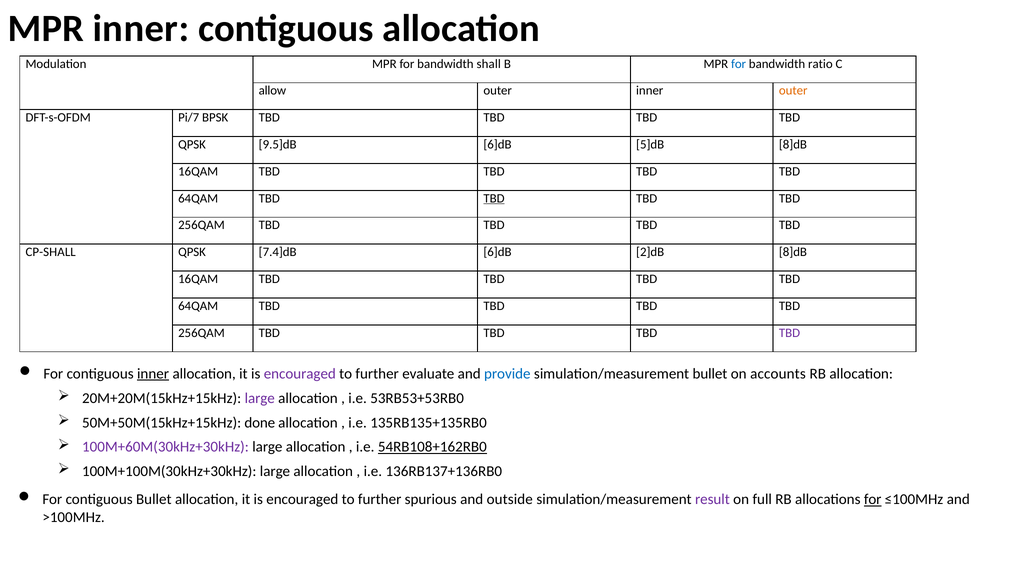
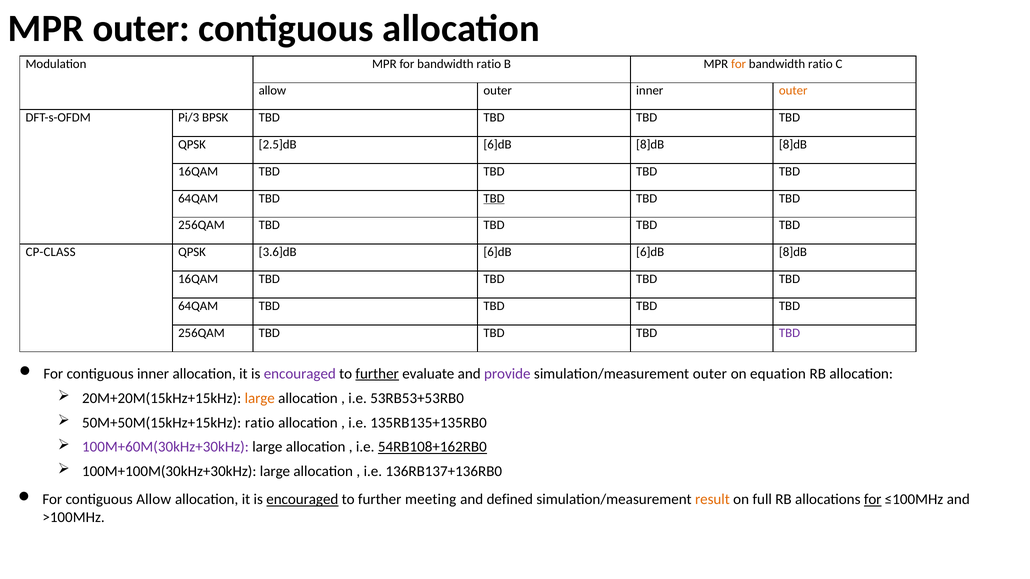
MPR inner: inner -> outer (141, 29)
shall: shall -> ratio (489, 64)
for colour: blue -> orange (739, 64)
Pi/7: Pi/7 -> Pi/3 (189, 118)
9.5]dB: 9.5]dB -> 2.5]dB (278, 145)
5]dB: 5]dB -> 8]dB (650, 145)
CP-SHALL: CP-SHALL -> CP-CLASS (51, 252)
7.4]dB: 7.4]dB -> 3.6]dB (278, 252)
6]dB 2]dB: 2]dB -> 6]dB (650, 252)
inner underline: present -> none (153, 374)
further underline: none -> present (377, 374)
provide colour: blue -> purple (507, 374)
simulation/measurement bullet: bullet -> outer (710, 374)
accounts: accounts -> equation (778, 374)
large colour: purple -> orange (260, 398)
50M+50M(15kHz+15kHz done: done -> ratio (260, 423)
contiguous Bullet: Bullet -> Allow (154, 500)
encouraged underline: none -> present (302, 500)
spurious: spurious -> meeting (431, 500)
outside: outside -> defined (510, 500)
result colour: purple -> orange (712, 500)
